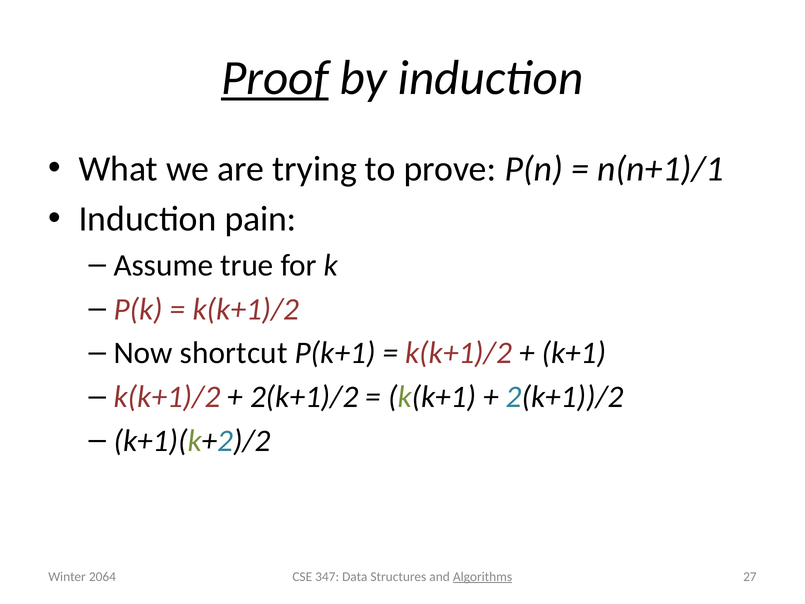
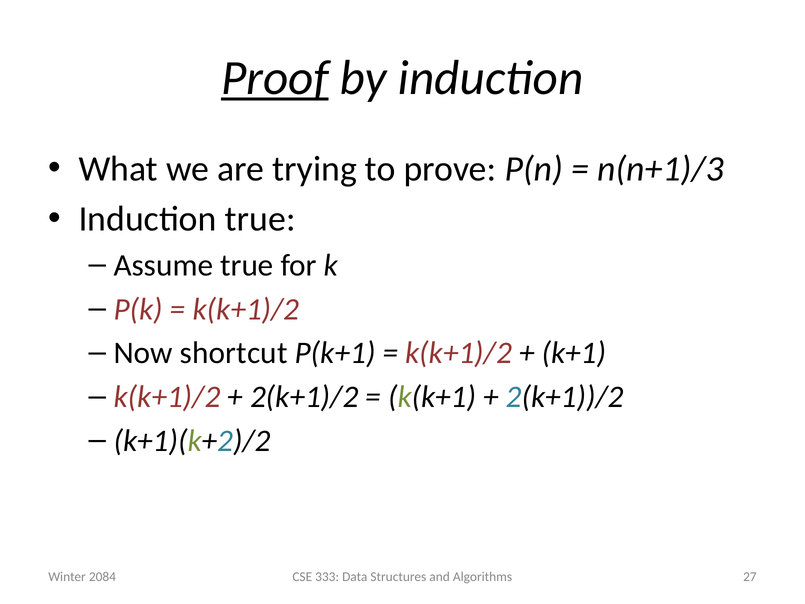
n(n+1)/1: n(n+1)/1 -> n(n+1)/3 (660, 169)
Induction pain: pain -> true (260, 219)
347: 347 -> 333 (327, 576)
Algorithms underline: present -> none (483, 576)
2064: 2064 -> 2084 (102, 577)
